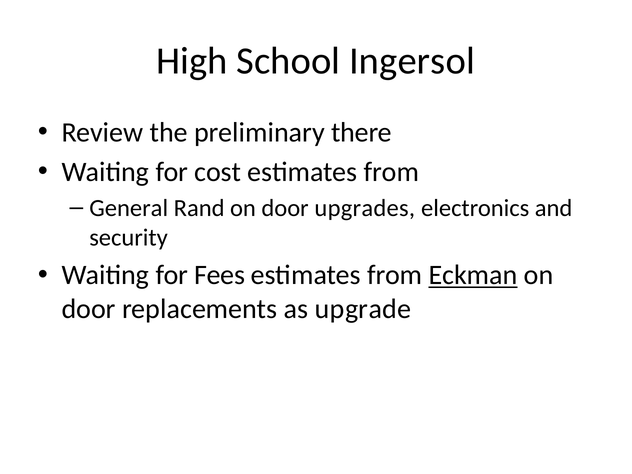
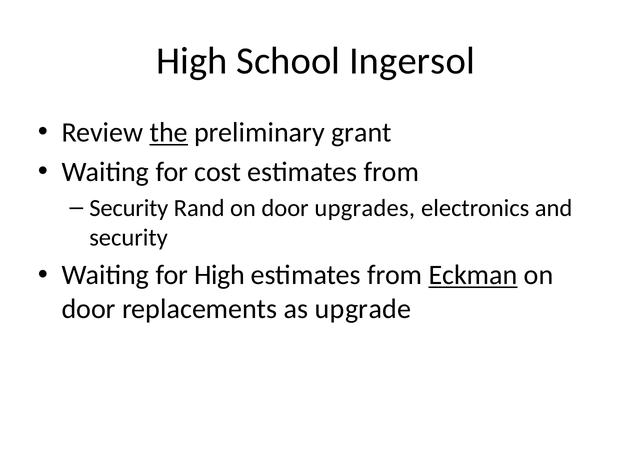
the underline: none -> present (169, 133)
there: there -> grant (361, 133)
General: General -> Security (129, 208)
for Fees: Fees -> High (220, 275)
